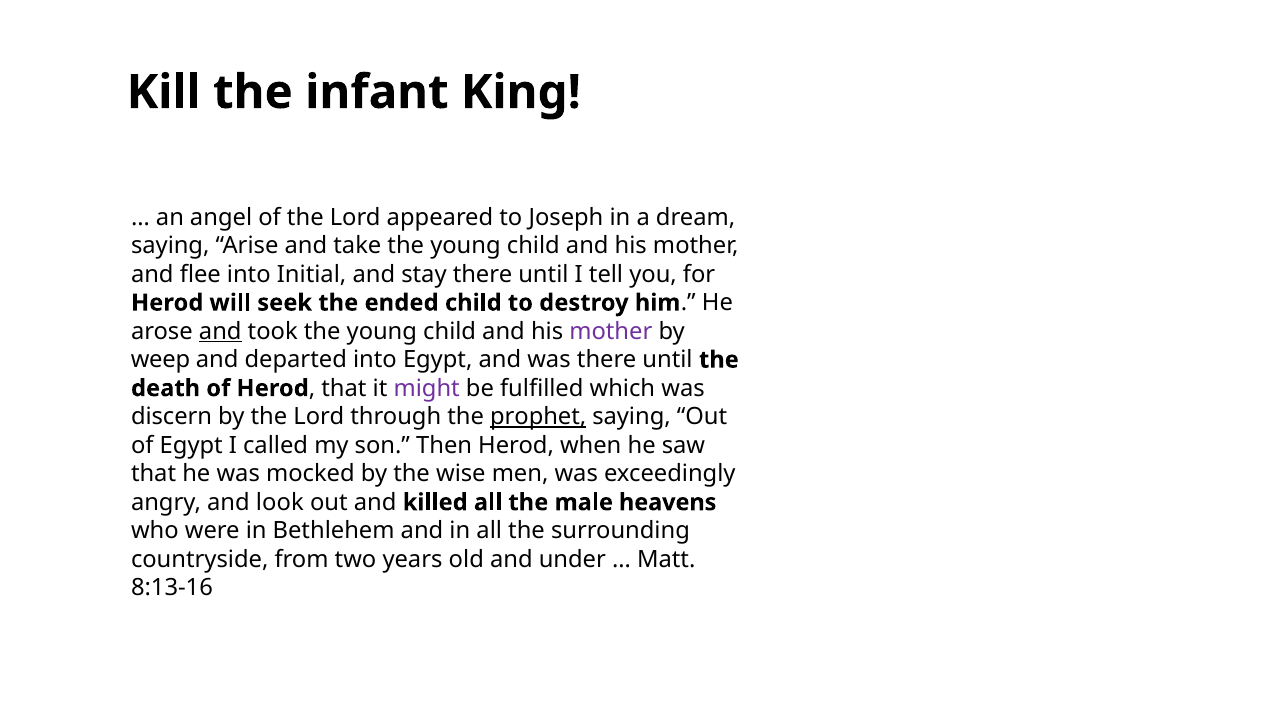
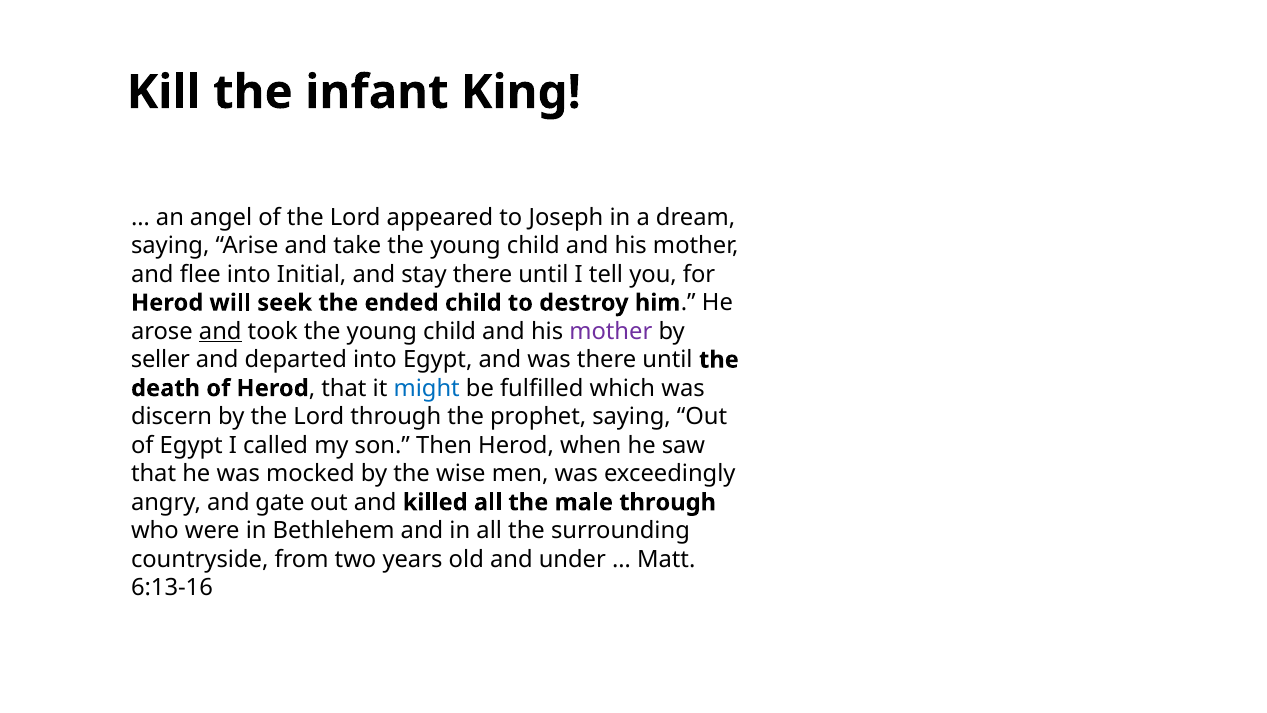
weep: weep -> seller (160, 360)
might colour: purple -> blue (427, 388)
prophet underline: present -> none (538, 417)
look: look -> gate (280, 502)
male heavens: heavens -> through (668, 502)
8:13-16: 8:13-16 -> 6:13-16 (172, 588)
